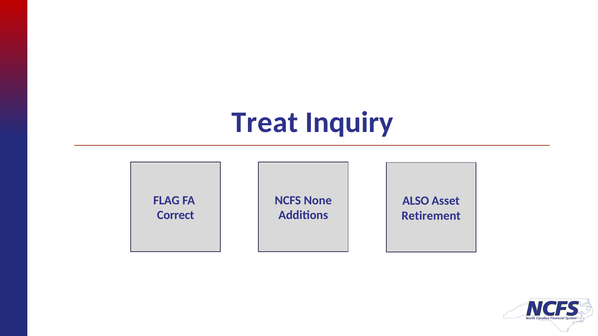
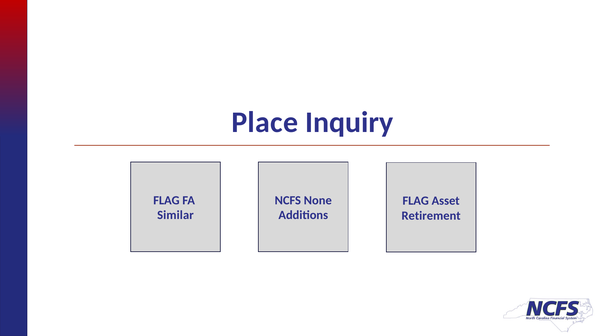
Treat: Treat -> Place (265, 123)
ALSO: ALSO -> FLAG (416, 201)
Correct: Correct -> Similar (175, 215)
